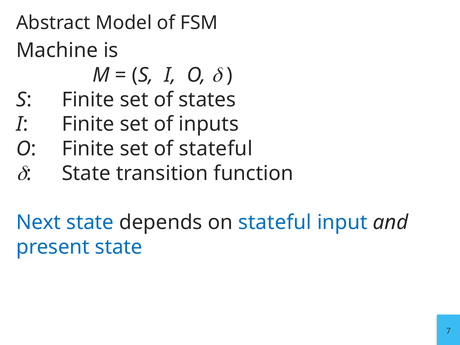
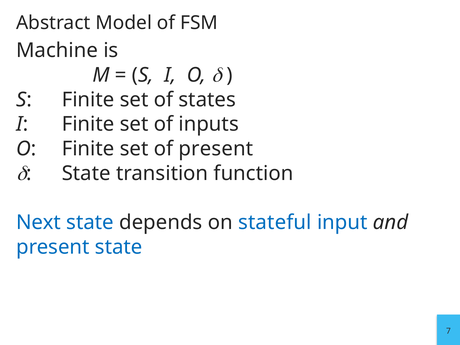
of stateful: stateful -> present (216, 149)
